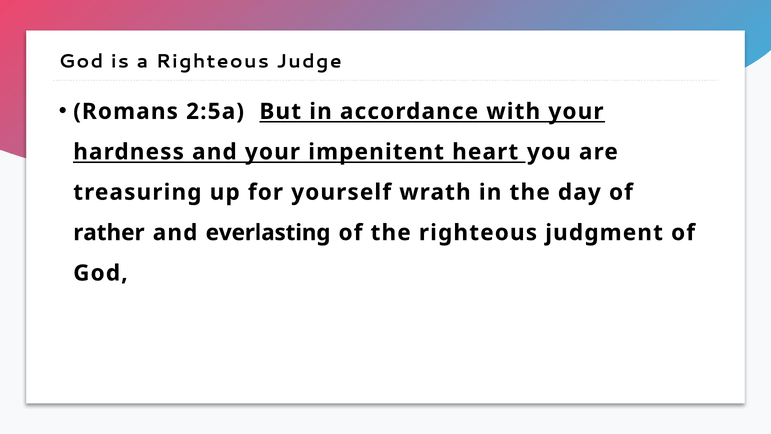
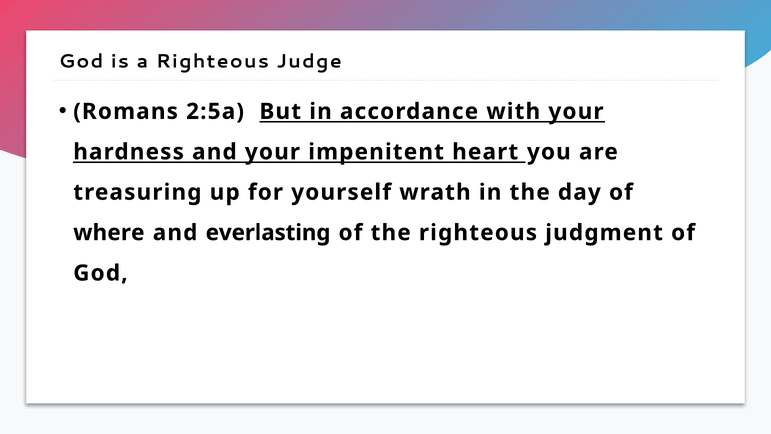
rather: rather -> where (109, 233)
